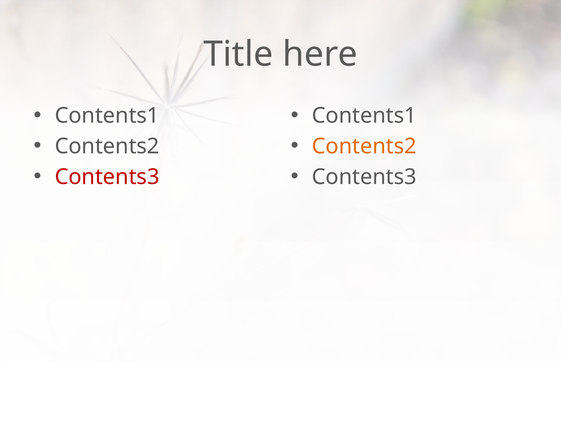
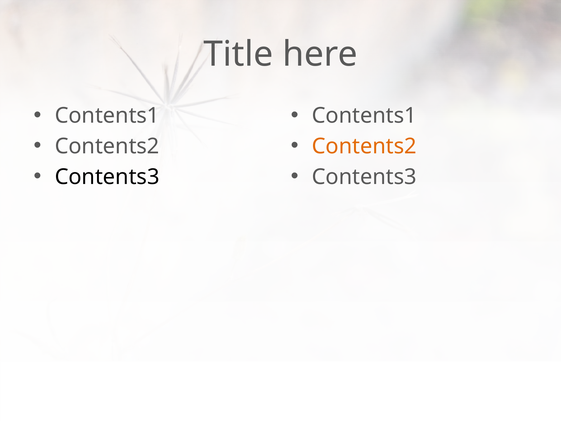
Contents3 colour: red -> black (107, 177)
